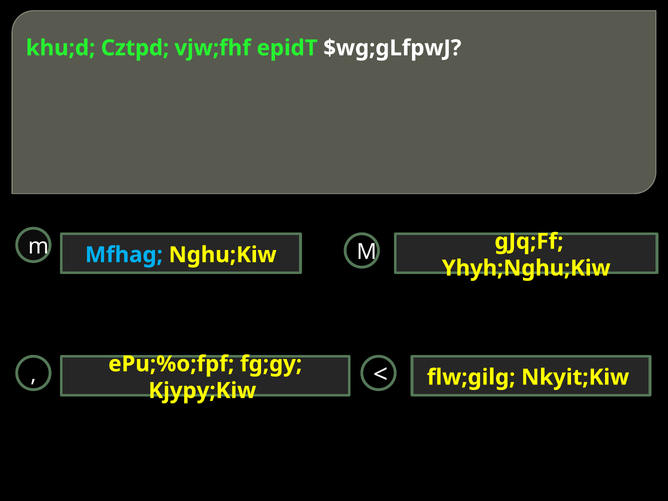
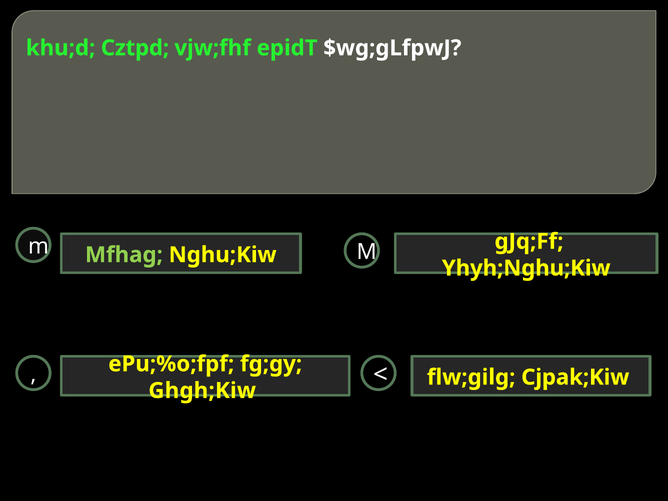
Mfhag colour: light blue -> light green (124, 255)
Nkyit;Kiw: Nkyit;Kiw -> Cjpak;Kiw (575, 377)
Kjypy;Kiw: Kjypy;Kiw -> Ghgh;Kiw (202, 391)
